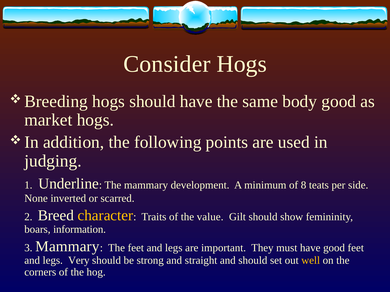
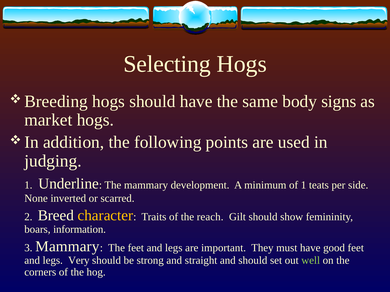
Consider: Consider -> Selecting (167, 64)
body good: good -> signs (339, 101)
of 8: 8 -> 1 (304, 185)
value: value -> reach (210, 217)
well colour: yellow -> light green (311, 261)
